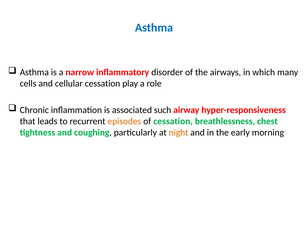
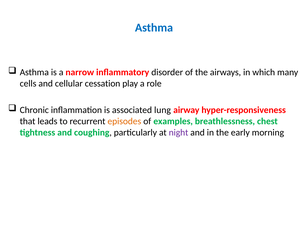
such: such -> lung (163, 110)
of cessation: cessation -> examples (173, 121)
night colour: orange -> purple (179, 132)
